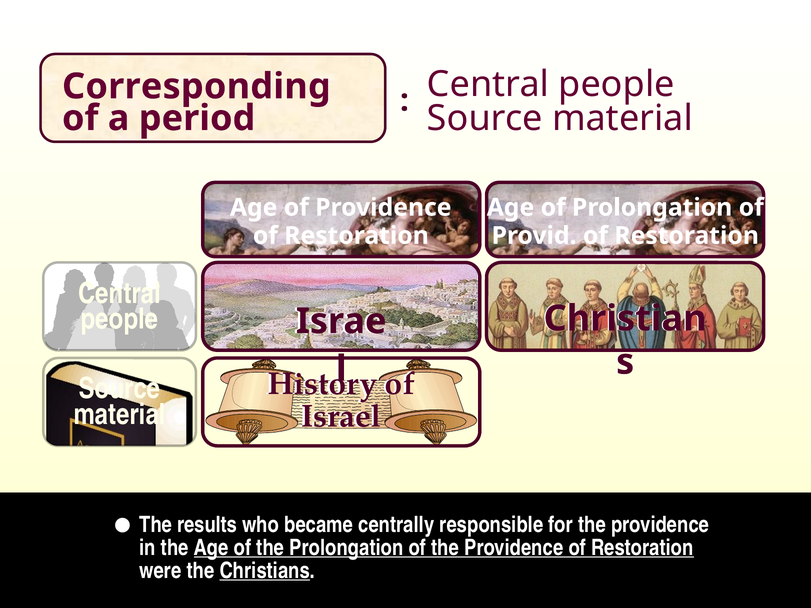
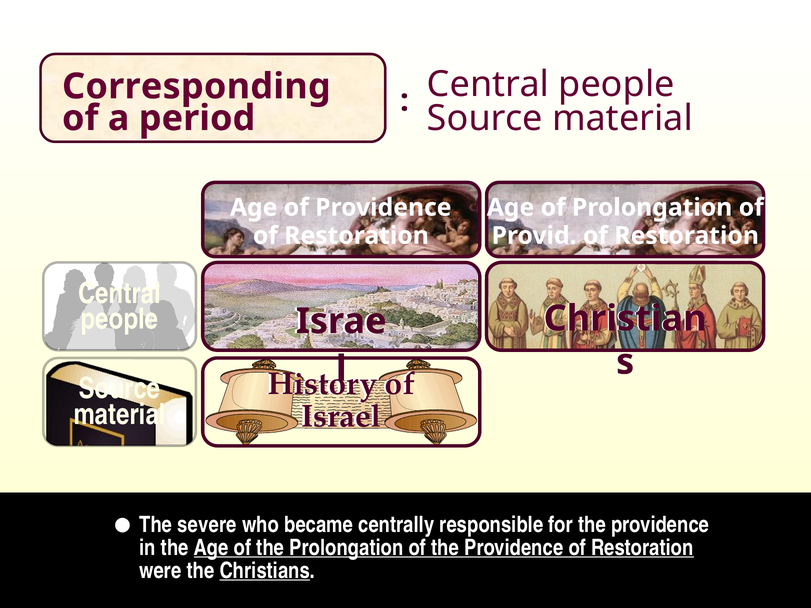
results: results -> severe (207, 525)
